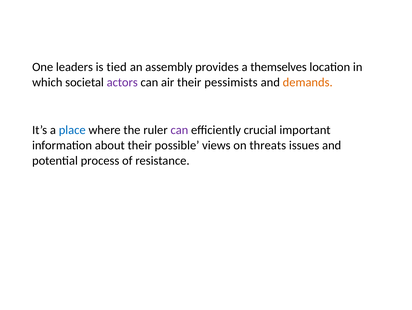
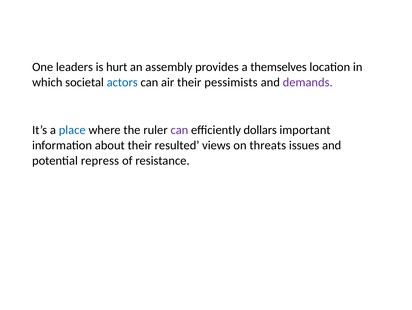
tied: tied -> hurt (117, 67)
actors colour: purple -> blue (122, 82)
demands colour: orange -> purple (308, 82)
crucial: crucial -> dollars (260, 130)
possible: possible -> resulted (177, 145)
process: process -> repress (100, 160)
